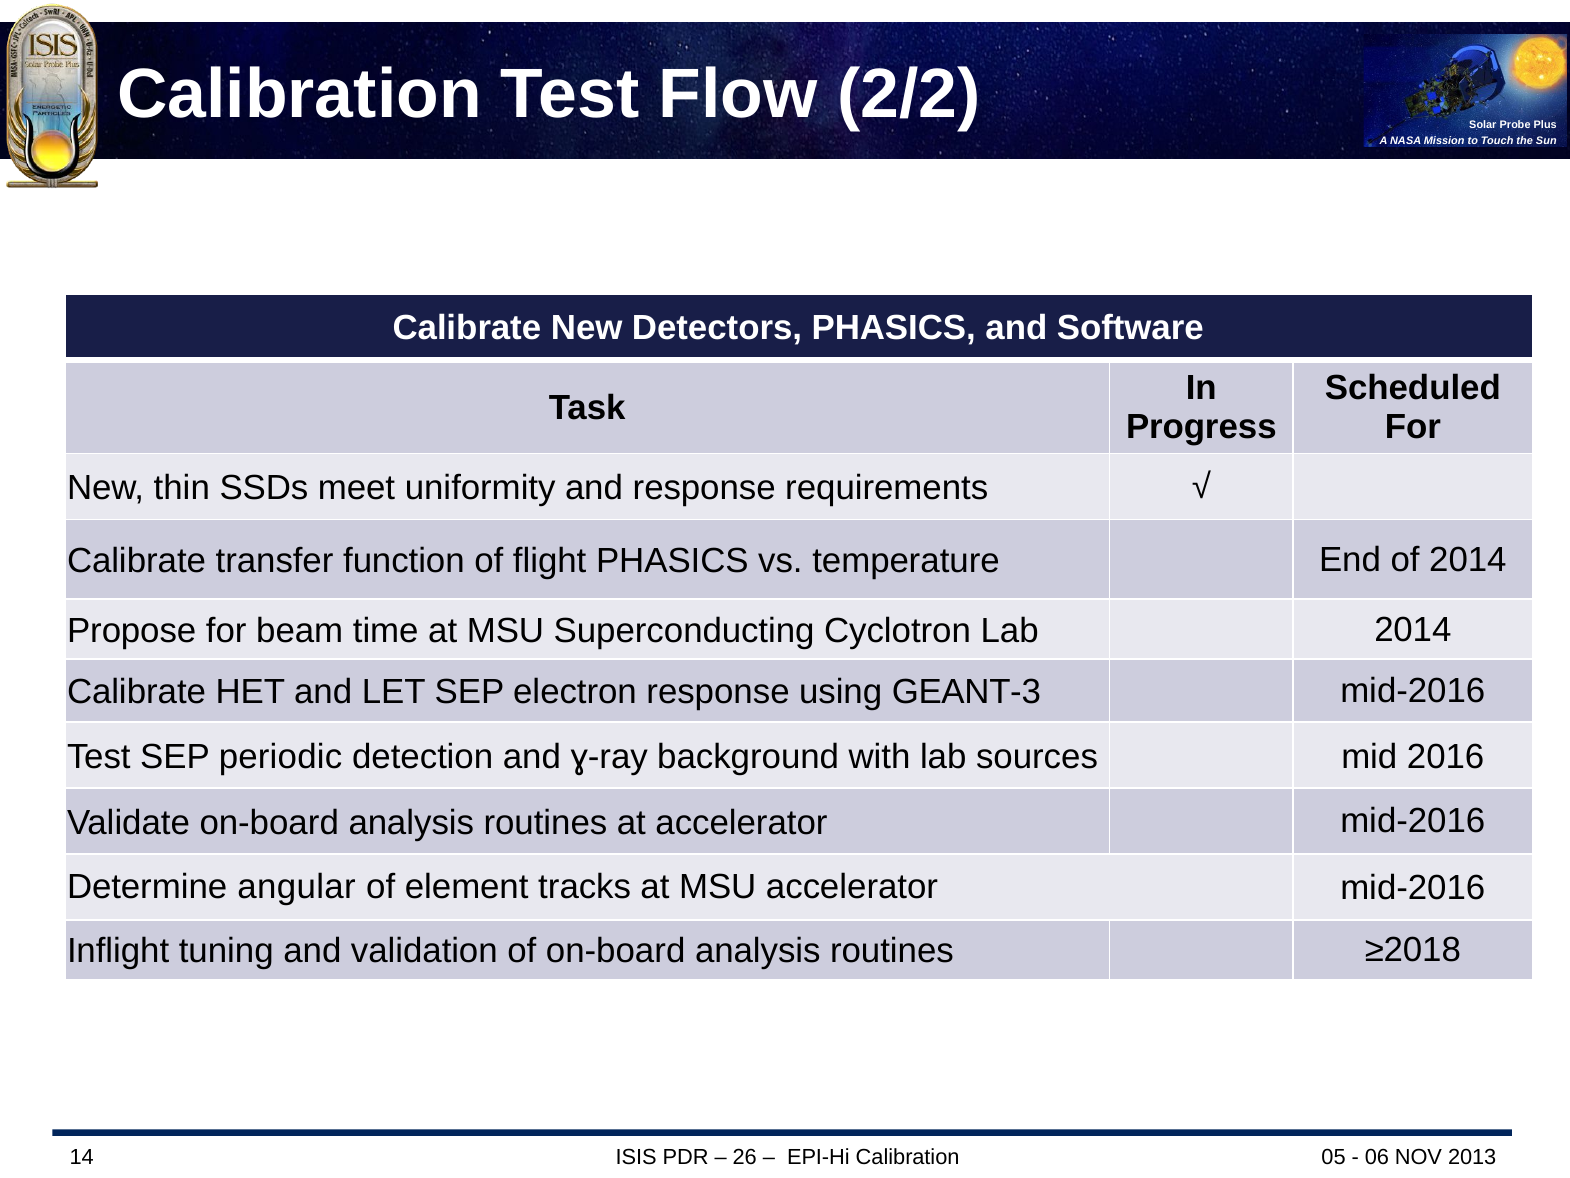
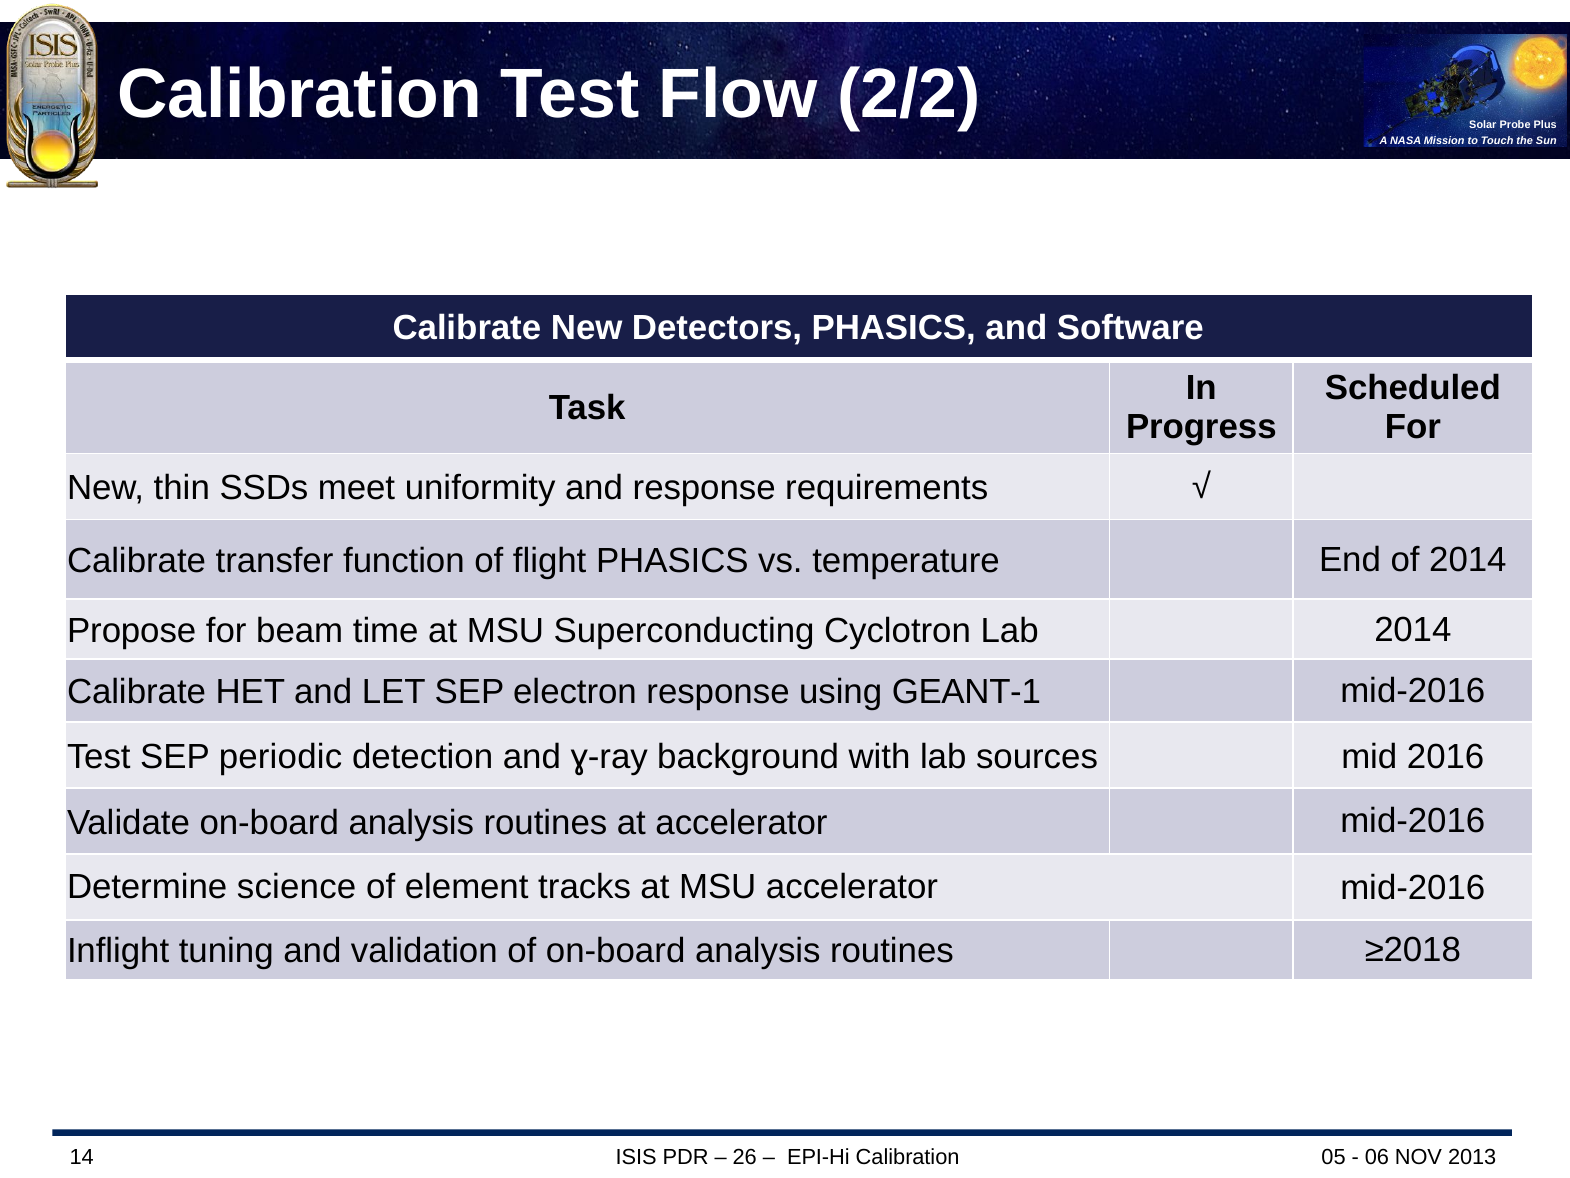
GEANT-3: GEANT-3 -> GEANT-1 (966, 692)
angular: angular -> science (297, 887)
